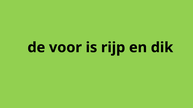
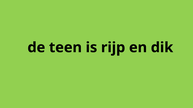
voor: voor -> teen (65, 48)
